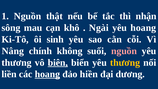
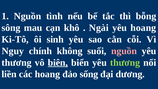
thật: thật -> tình (54, 16)
nhận: nhận -> bỗng (146, 16)
Nâng: Nâng -> Nguy (13, 51)
thương colour: yellow -> light green (125, 62)
hoang underline: present -> none (47, 74)
hiền: hiền -> sống (89, 74)
